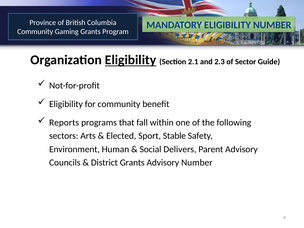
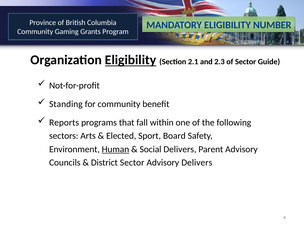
Eligibility: Eligibility -> Standing (66, 104)
Stable: Stable -> Board (174, 136)
Human underline: none -> present (115, 149)
District Grants: Grants -> Sector (132, 163)
Advisory Number: Number -> Delivers (197, 163)
